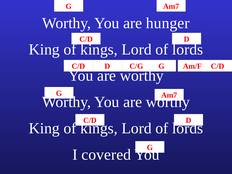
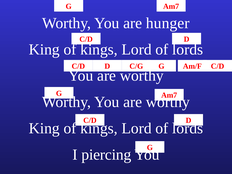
covered: covered -> piercing (106, 155)
